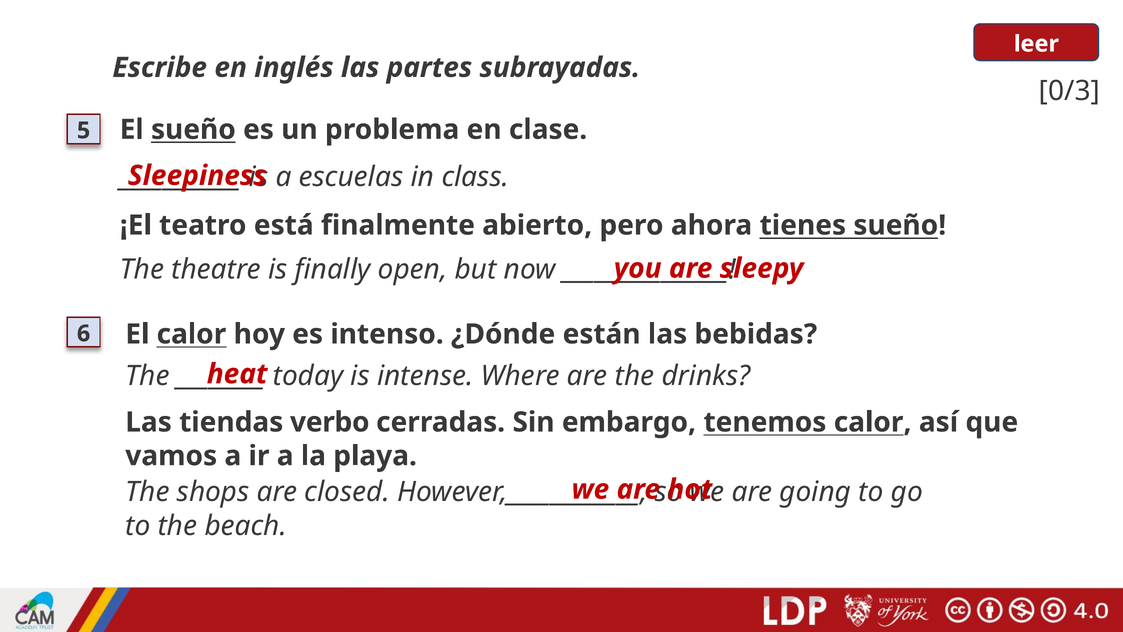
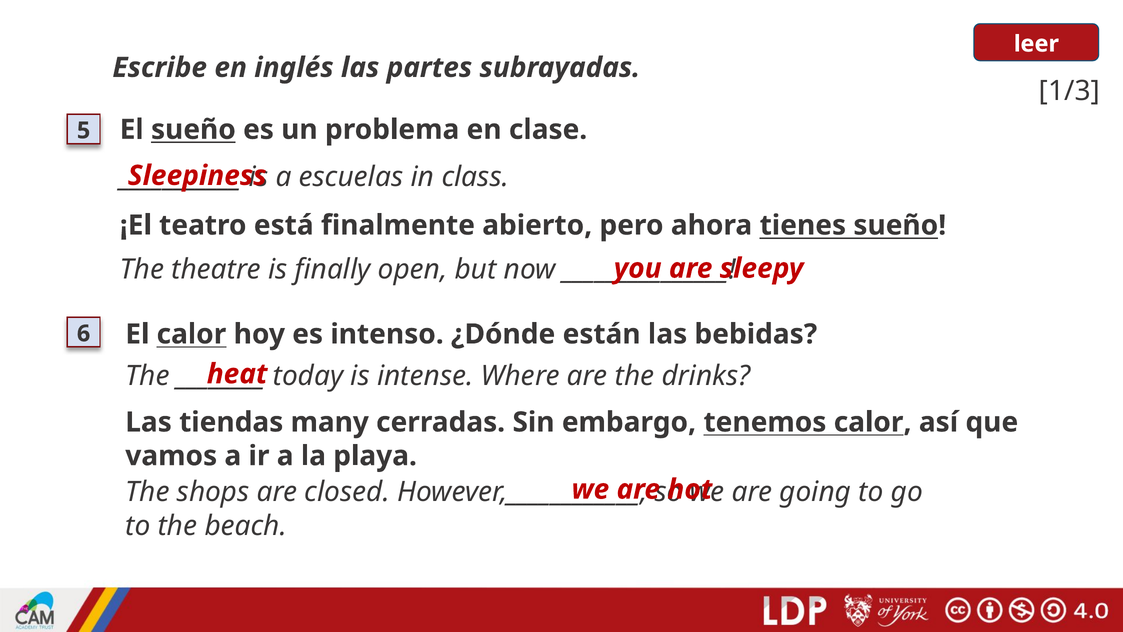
0/3: 0/3 -> 1/3 (1069, 91)
verbo: verbo -> many (330, 422)
